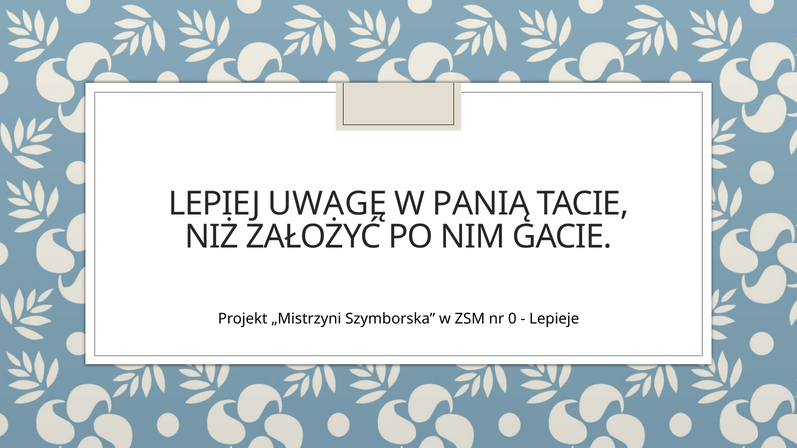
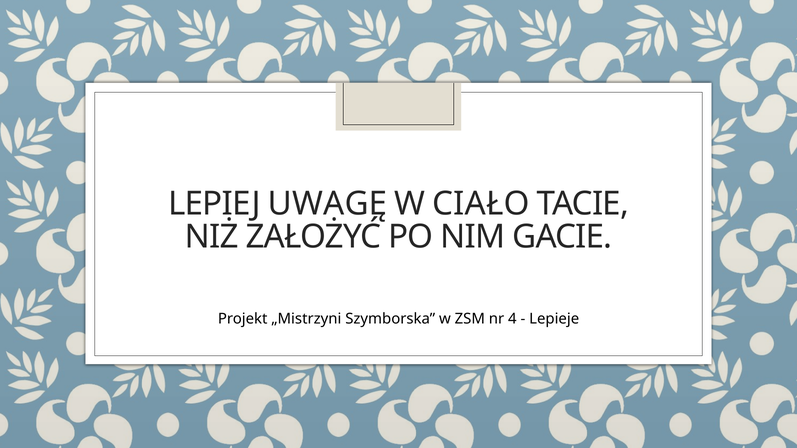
PANIĄ: PANIĄ -> CIAŁO (481, 204)
0: 0 -> 4 (512, 319)
